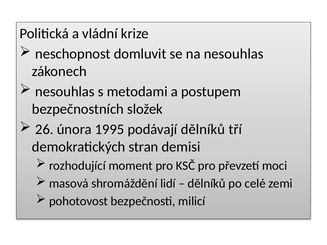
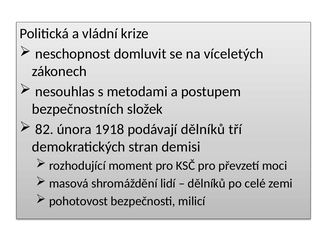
na nesouhlas: nesouhlas -> víceletých (234, 54)
26: 26 -> 82 (44, 130)
1995: 1995 -> 1918 (110, 130)
